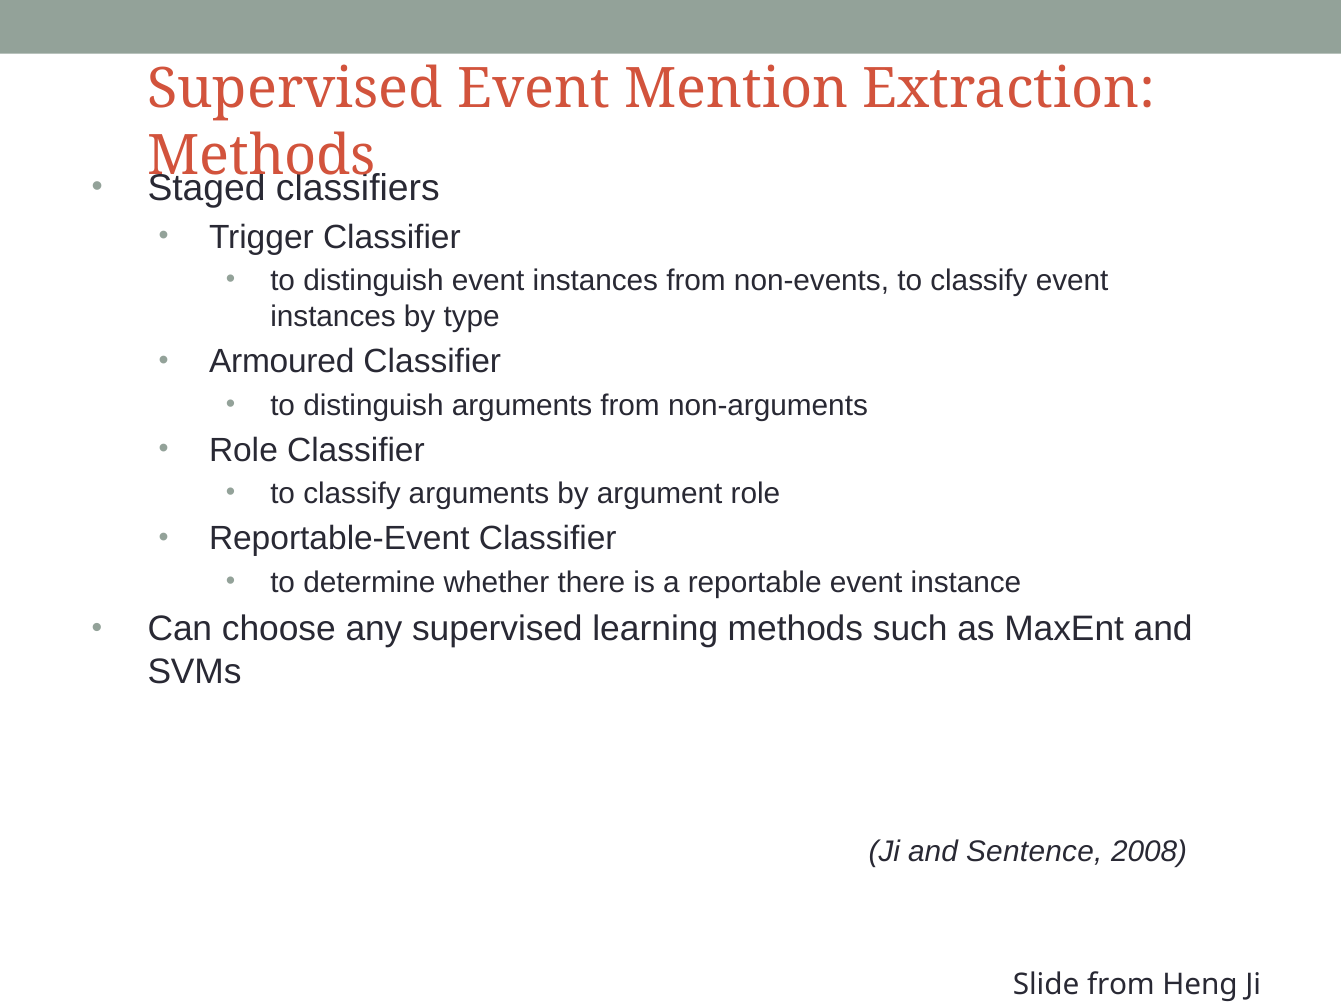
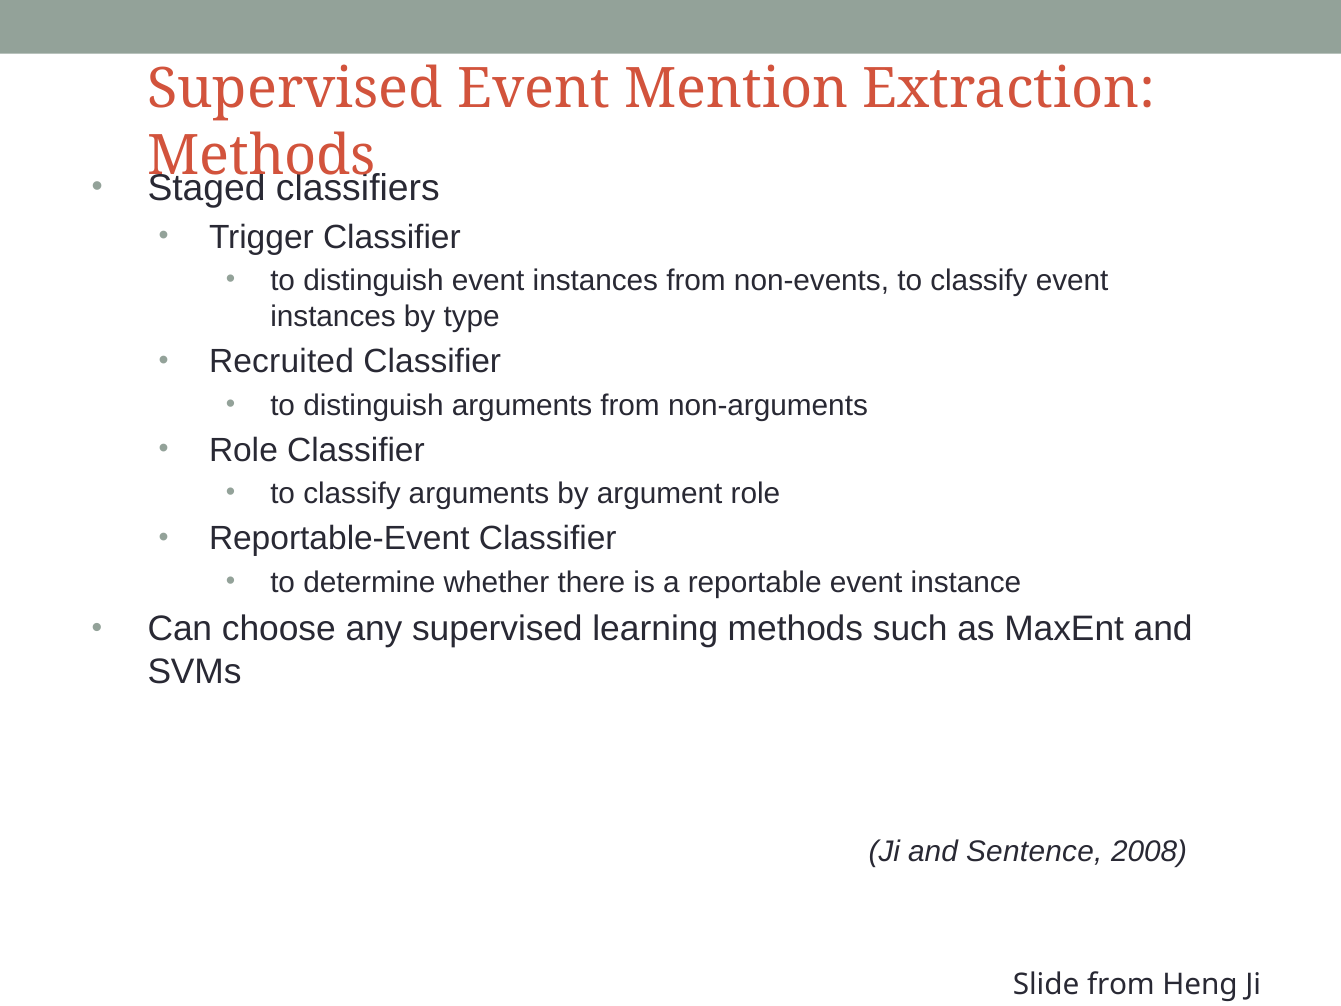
Armoured: Armoured -> Recruited (281, 361)
